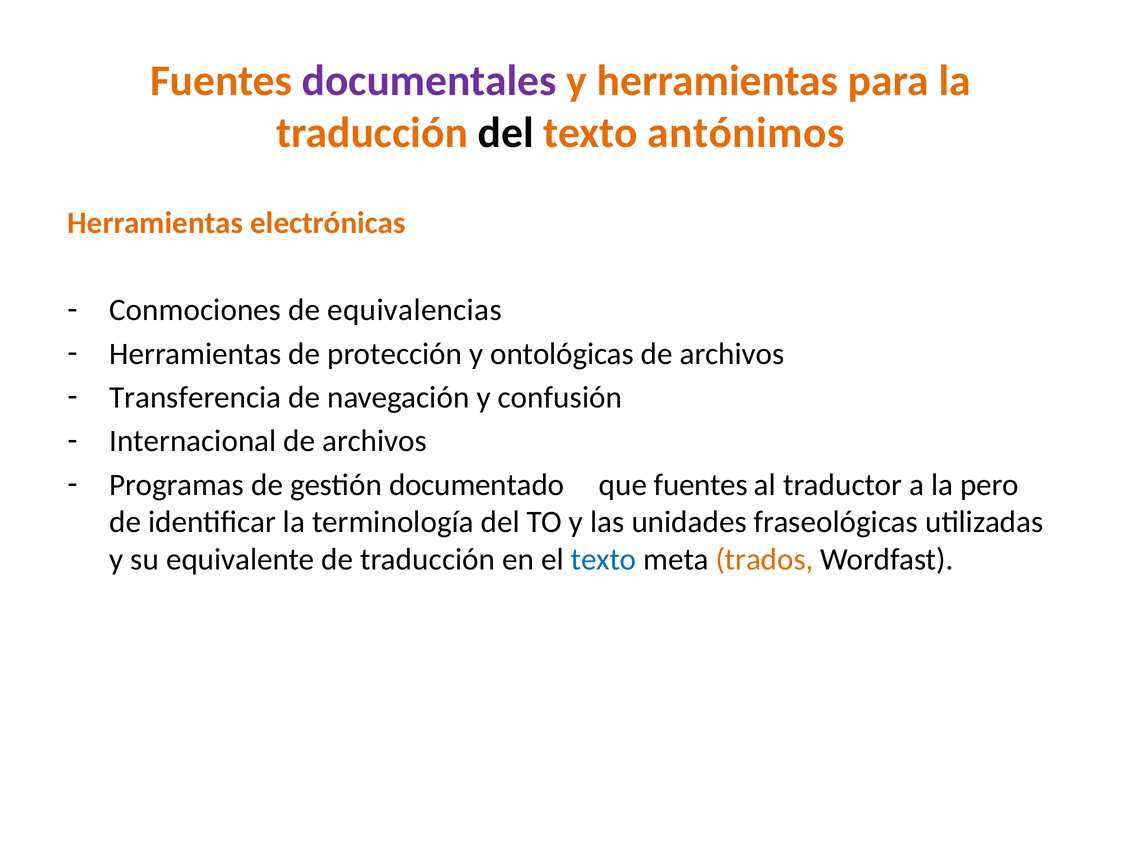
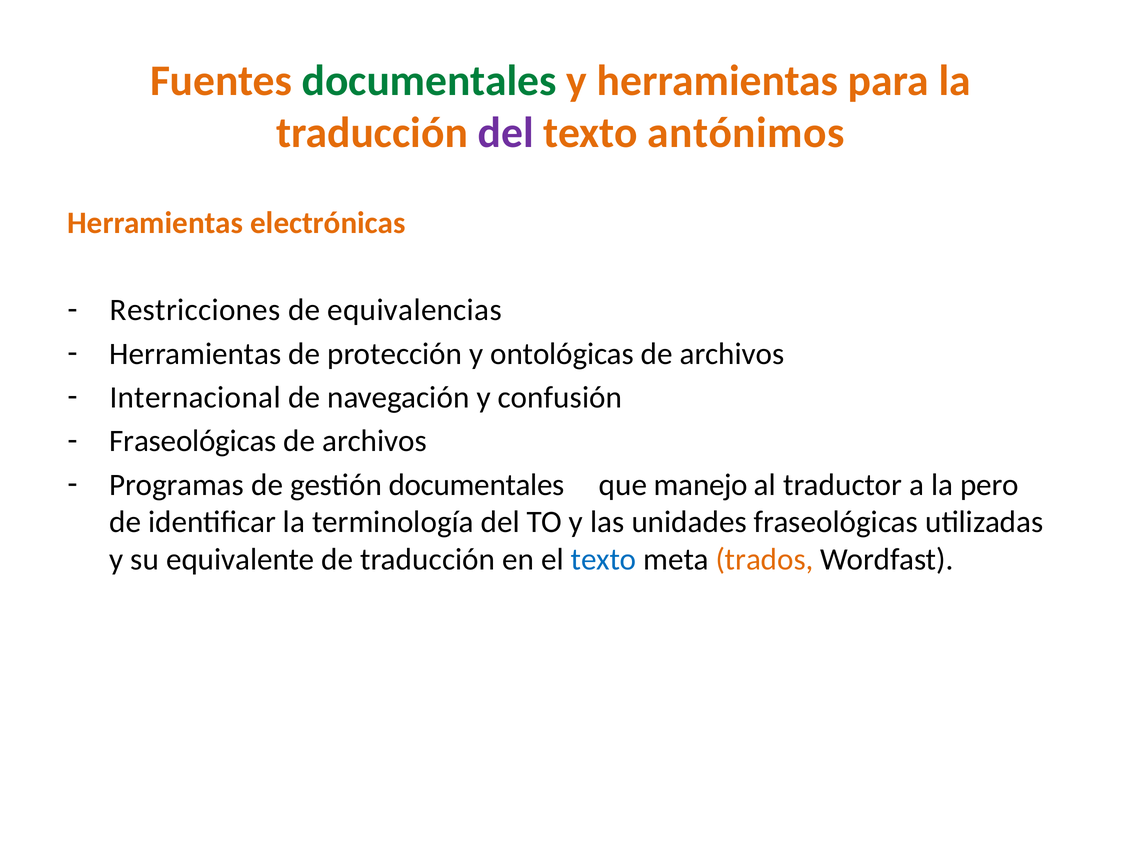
documentales colour: purple -> green (429, 81)
del colour: black -> purple (506, 133)
Conmociones: Conmociones -> Restricciones (195, 310)
Transferencia: Transferencia -> Internacional (195, 397)
Internacional: Internacional -> Fraseológicas (193, 441)
gestión documentado: documentado -> documentales (477, 485)
que fuentes: fuentes -> manejo (701, 485)
